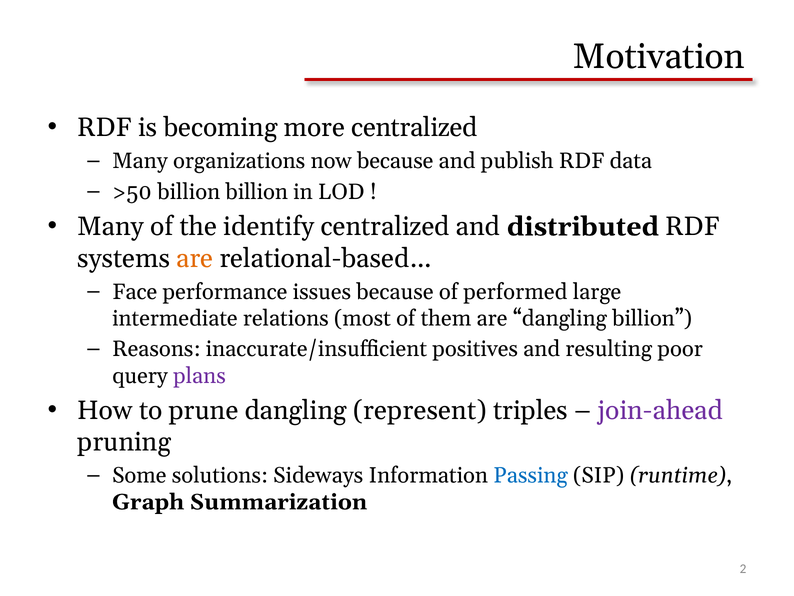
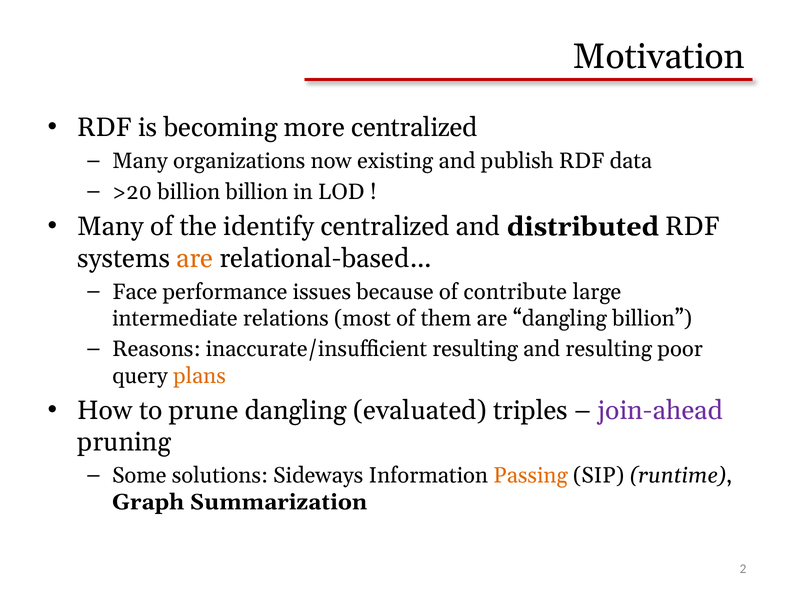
now because: because -> existing (395, 161)
>50: >50 -> >20 (132, 192)
performed: performed -> contribute (515, 291)
inaccurate/insufficient positives: positives -> resulting (475, 349)
plans colour: purple -> orange (199, 375)
represent: represent -> evaluated (420, 410)
Passing colour: blue -> orange (531, 475)
